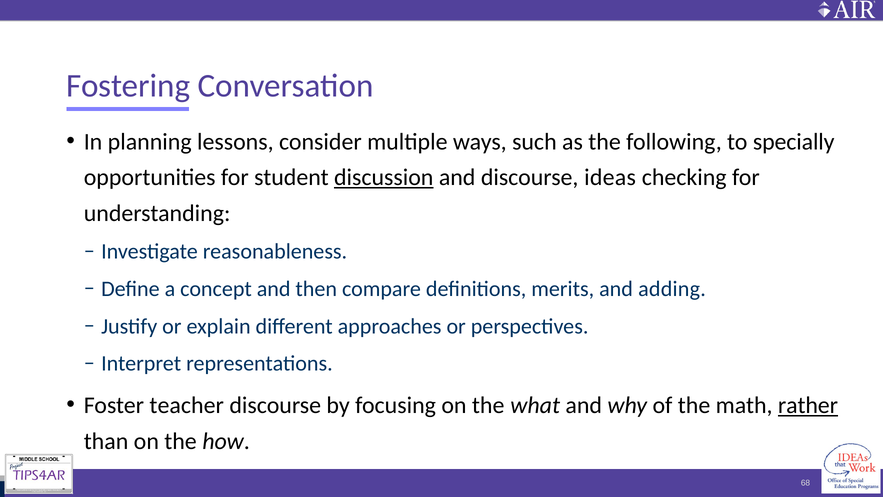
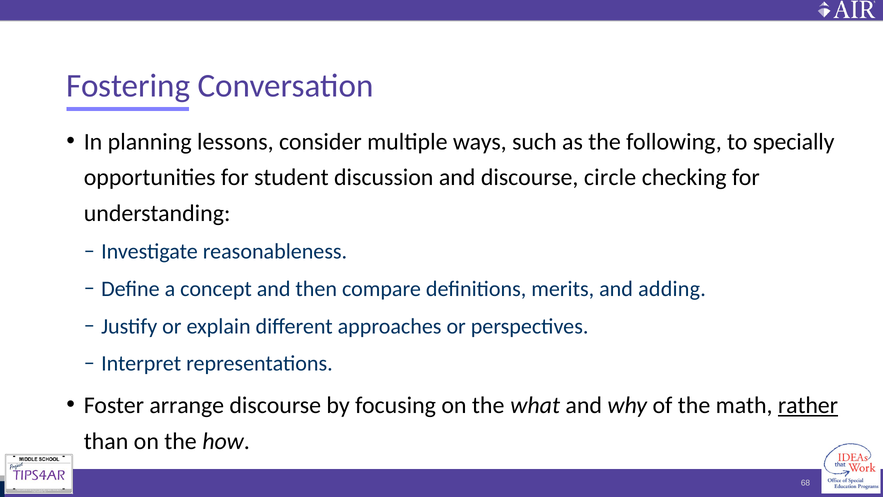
discussion underline: present -> none (384, 177)
ideas: ideas -> circle (610, 177)
teacher: teacher -> arrange (187, 405)
